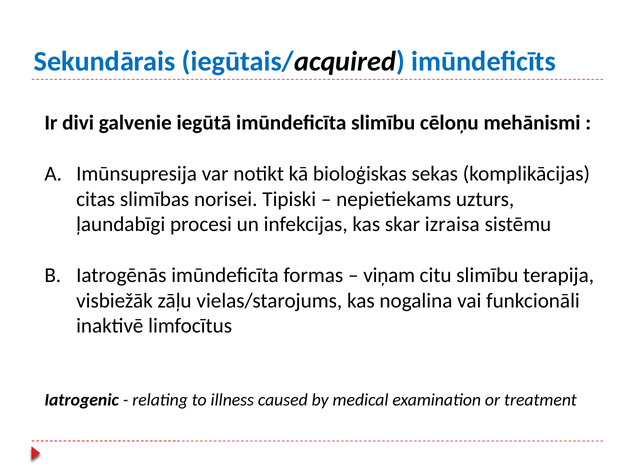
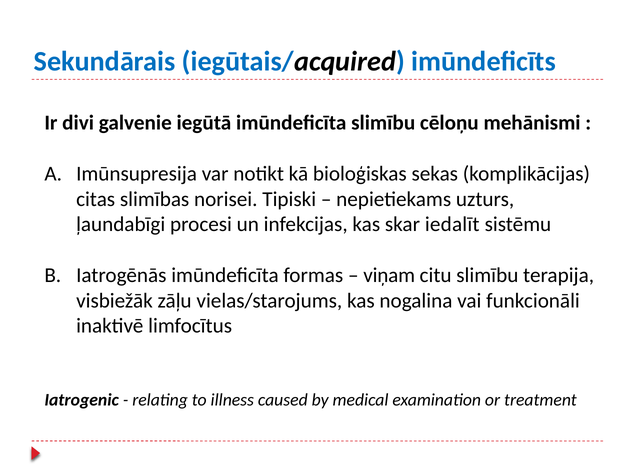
izraisa: izraisa -> iedalīt (452, 225)
